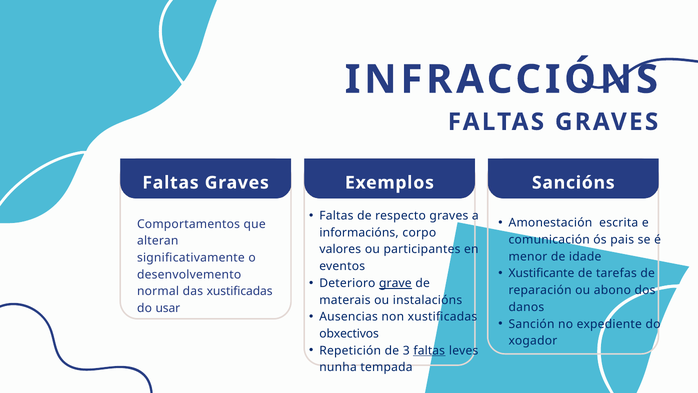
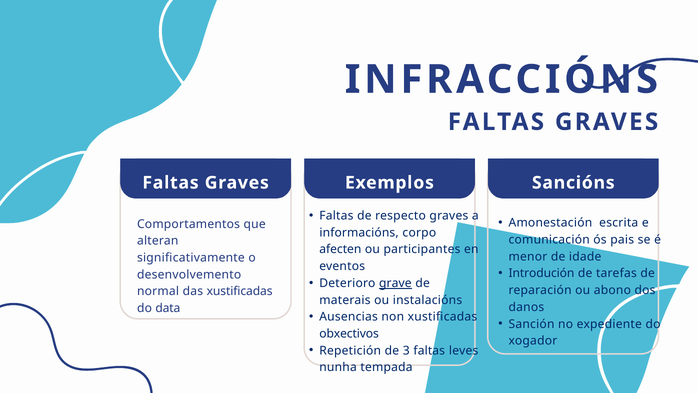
valores: valores -> afecten (340, 249)
Xustificante: Xustificante -> Introdución (541, 273)
usar: usar -> data (168, 308)
faltas underline: present -> none (429, 350)
